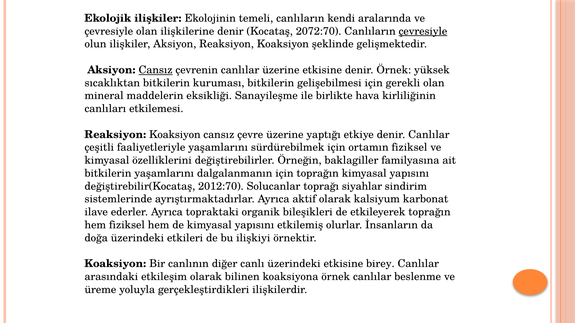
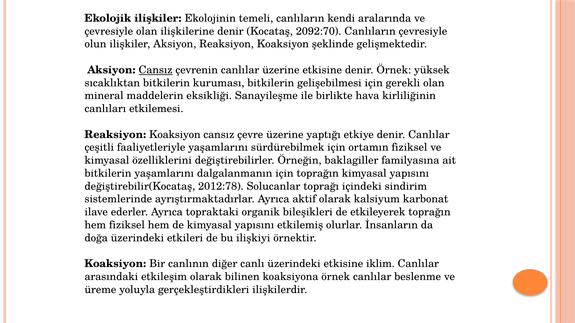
2072:70: 2072:70 -> 2092:70 (319, 31)
çevresiyle underline: present -> none (423, 31)
2012:70: 2012:70 -> 2012:78 (221, 186)
siyahlar: siyahlar -> içindeki (362, 186)
birey: birey -> iklim (380, 264)
